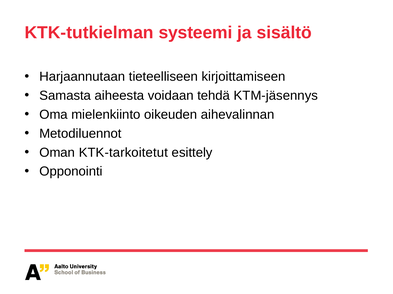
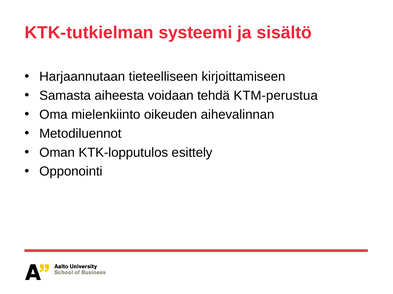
KTM-jäsennys: KTM-jäsennys -> KTM-perustua (276, 96)
KTK-tarkoitetut: KTK-tarkoitetut -> KTK-lopputulos (123, 153)
